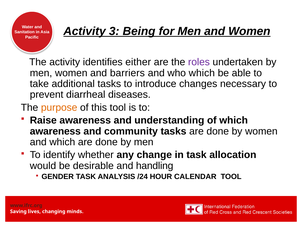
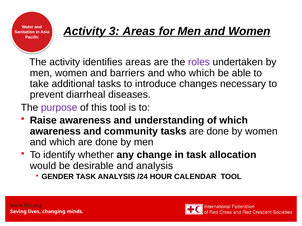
3 Being: Being -> Areas (139, 31)
identifies either: either -> areas (138, 62)
purpose colour: orange -> purple (59, 108)
and handling: handling -> analysis (155, 166)
